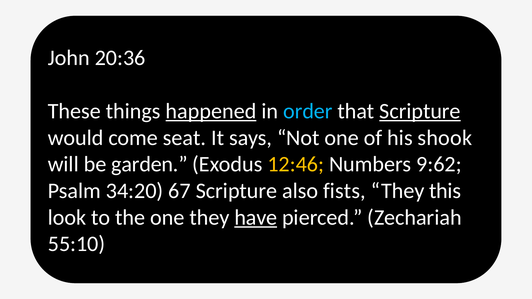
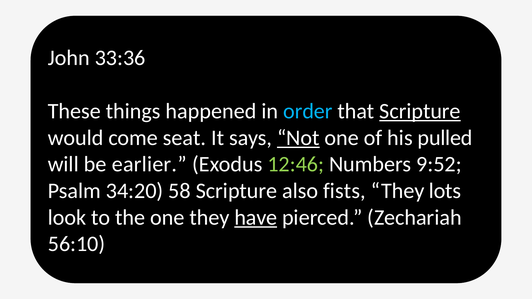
20:36: 20:36 -> 33:36 (120, 58)
happened underline: present -> none (211, 111)
Not underline: none -> present (298, 138)
shook: shook -> pulled (445, 138)
garden: garden -> earlier (149, 164)
12:46 colour: yellow -> light green (296, 164)
9:62: 9:62 -> 9:52 (439, 164)
67: 67 -> 58 (180, 191)
this: this -> lots (445, 191)
55:10: 55:10 -> 56:10 (77, 244)
